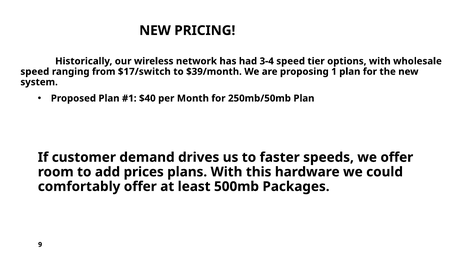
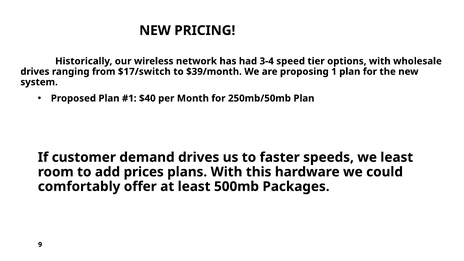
speed: speed -> drives (35, 72)
we offer: offer -> least (397, 157)
